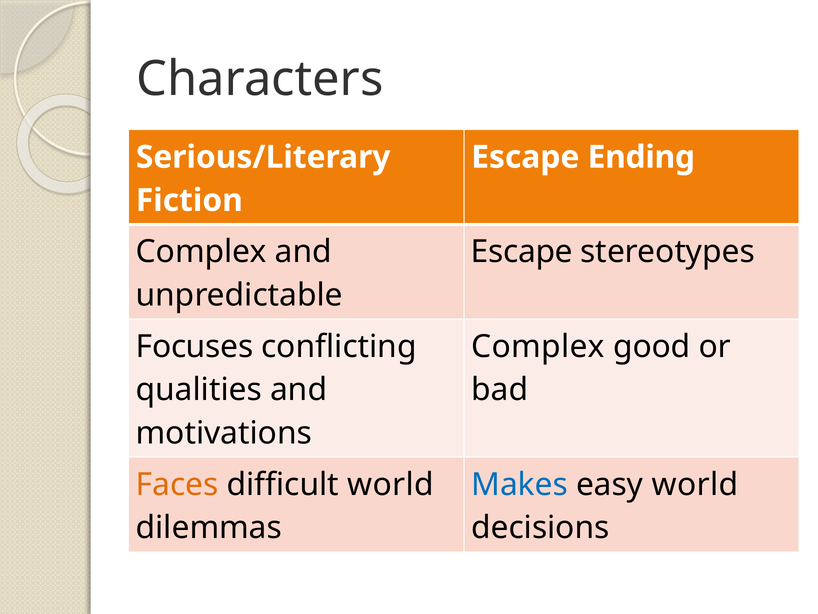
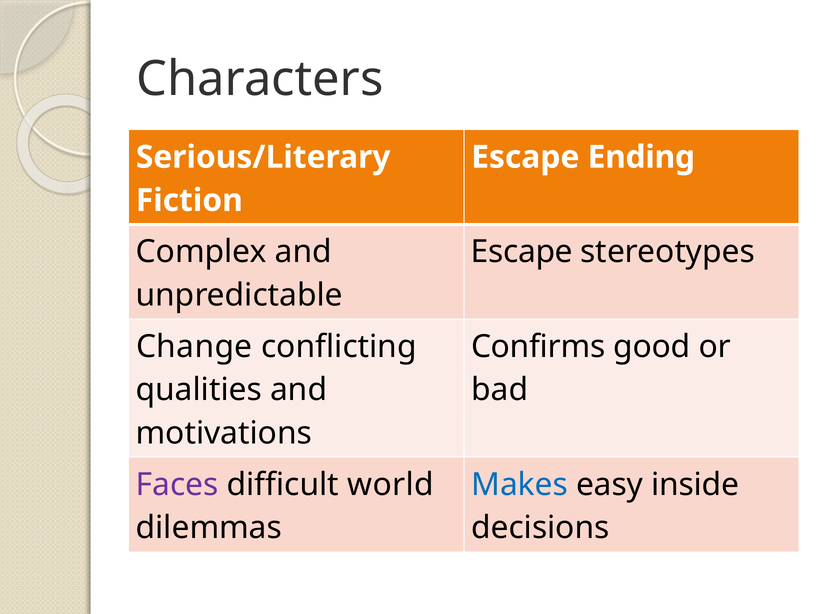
Focuses: Focuses -> Change (194, 346)
Complex: Complex -> Confirms (538, 346)
Faces colour: orange -> purple (177, 484)
easy world: world -> inside (695, 484)
